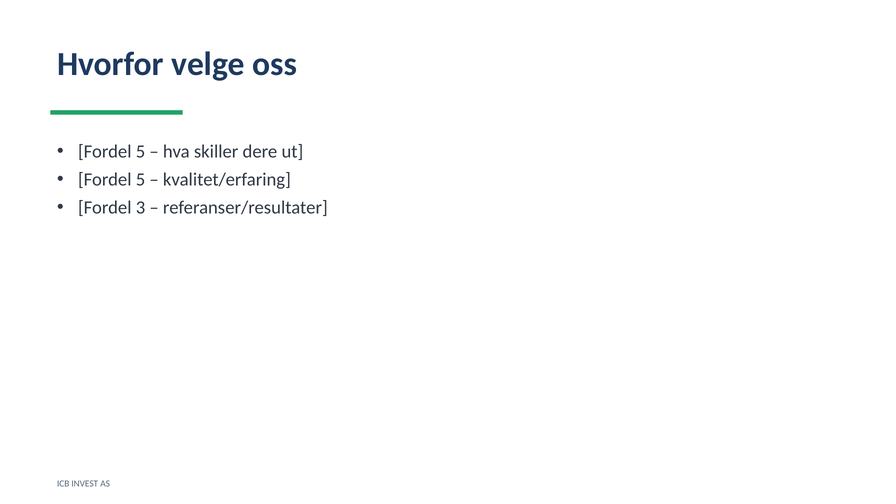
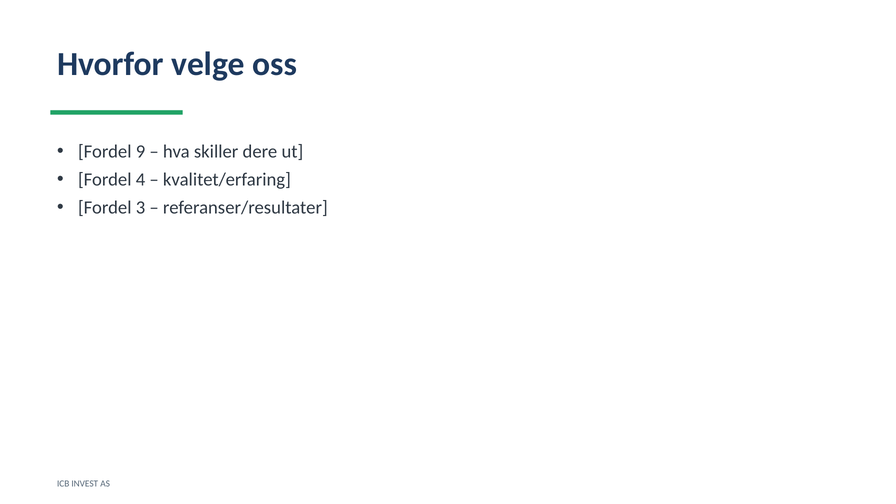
5: 5 -> 9 (141, 152)
5: 5 -> 4 (141, 180)
